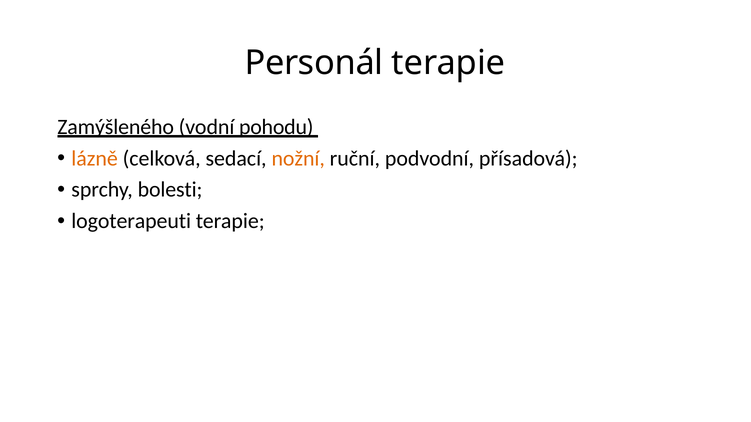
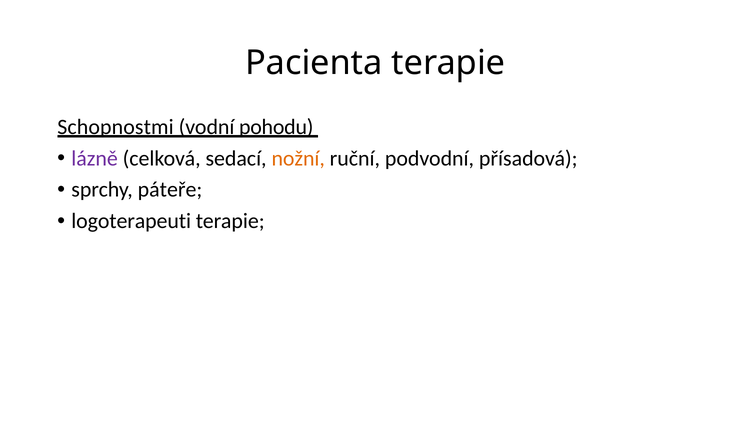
Personál: Personál -> Pacienta (314, 63)
Zamýšleného: Zamýšleného -> Schopnostmi (115, 127)
lázně colour: orange -> purple (95, 158)
bolesti: bolesti -> páteře (170, 190)
